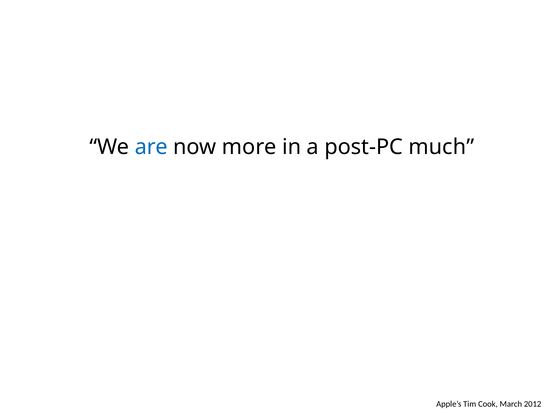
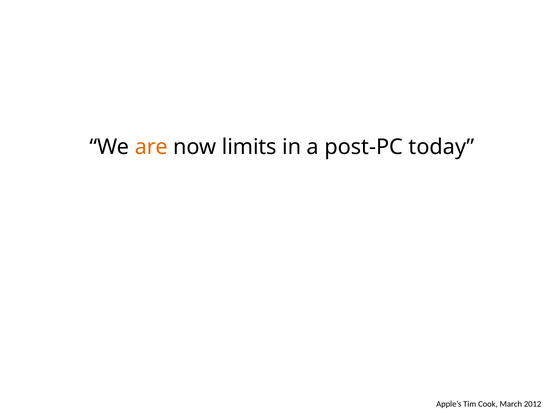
are colour: blue -> orange (151, 147)
more: more -> limits (249, 147)
much: much -> today (441, 147)
